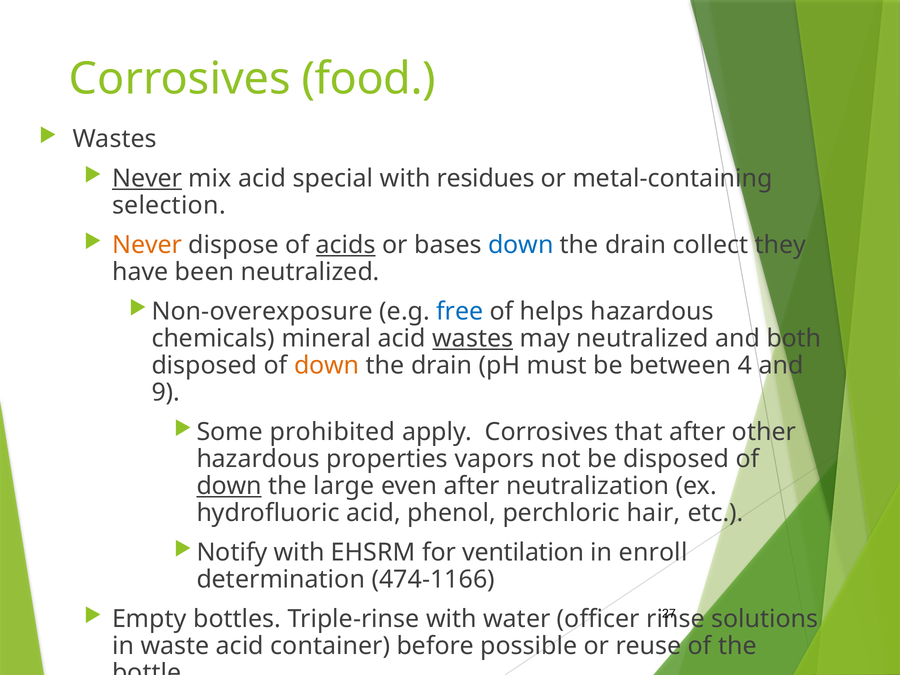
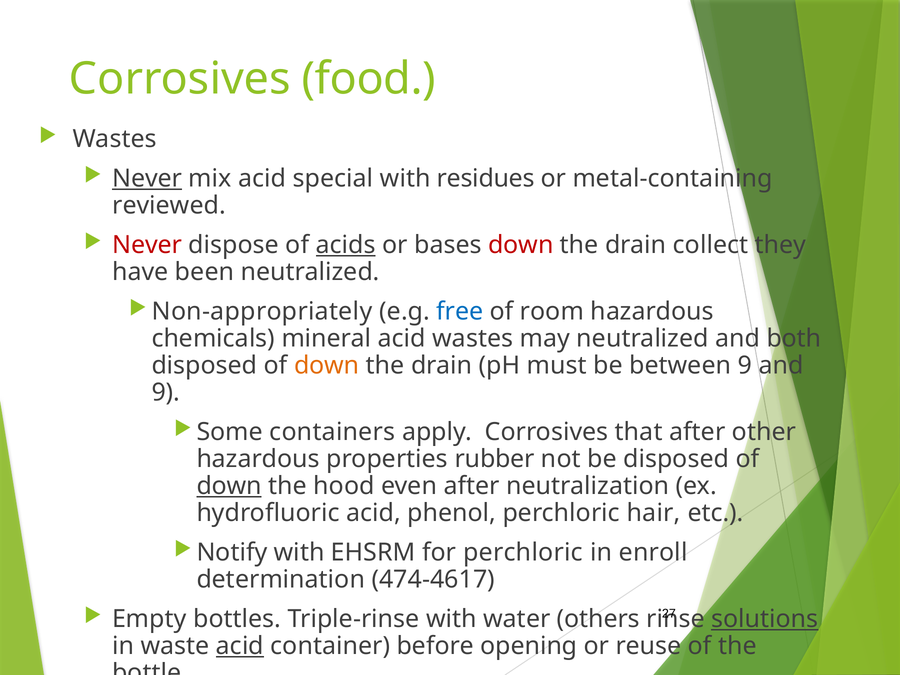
selection: selection -> reviewed (169, 206)
Never colour: orange -> red (147, 245)
down colour: blue -> red (521, 245)
Non-overexposure: Non-overexposure -> Non-appropriately (262, 312)
helps: helps -> room (552, 312)
wastes underline: present -> none (473, 339)
between 4: 4 -> 9 (745, 366)
prohibited: prohibited -> containers (332, 432)
vapors: vapors -> rubber (495, 459)
large: large -> hood (344, 486)
for ventilation: ventilation -> perchloric (523, 553)
474-1166: 474-1166 -> 474-4617 (433, 580)
officer: officer -> others (598, 619)
solutions underline: none -> present (765, 619)
acid underline: none -> present (240, 646)
possible: possible -> opening (529, 646)
